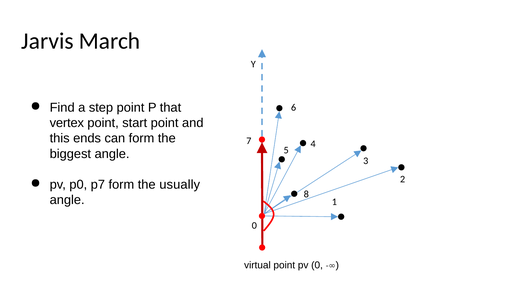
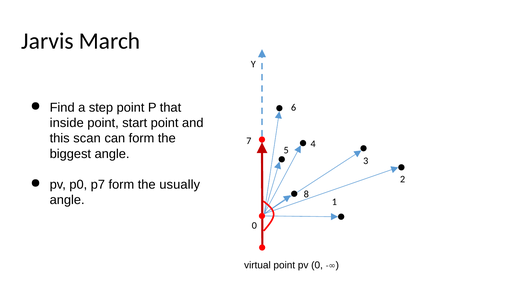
vertex: vertex -> inside (67, 123)
ends: ends -> scan (87, 138)
